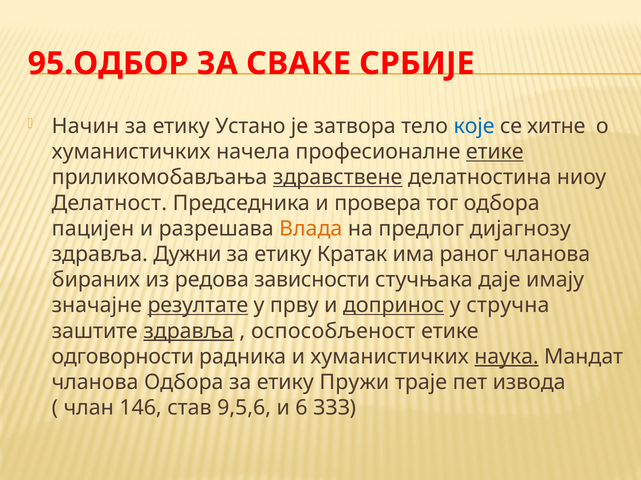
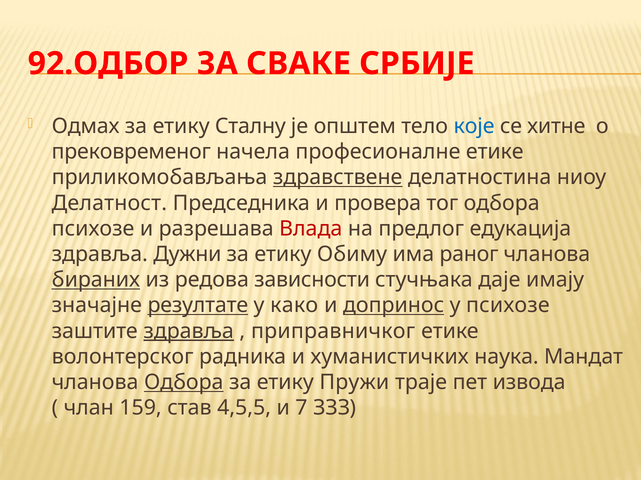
95.ОДБОР: 95.ОДБОР -> 92.ОДБОР (108, 64)
Начин: Начин -> Одмах (86, 126)
Устано: Устано -> Сталну (250, 126)
затвора: затвора -> општем (355, 126)
хуманистичких: хуманистичких -> прековременог (131, 152)
етике underline: present -> none (495, 152)
пацијен: пацијен -> психозе (93, 229)
Влада colour: orange -> red (311, 229)
дијагнозу: дијагнозу -> едукација (520, 229)
Кратак: Кратак -> Обиму (352, 255)
бираних underline: none -> present (96, 280)
прву: прву -> како (294, 306)
у стручна: стручна -> психозе (508, 306)
оспособљеност: оспособљеност -> приправничког (333, 332)
одговорности: одговорности -> волонтерског (123, 357)
наука underline: present -> none (506, 357)
Одбора underline: none -> present (184, 383)
146: 146 -> 159 (141, 408)
9,5,6: 9,5,6 -> 4,5,5 (244, 408)
6: 6 -> 7 (301, 408)
